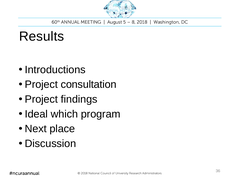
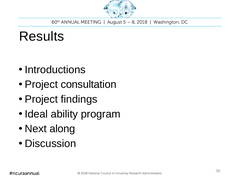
which: which -> ability (64, 114)
place: place -> along (62, 129)
